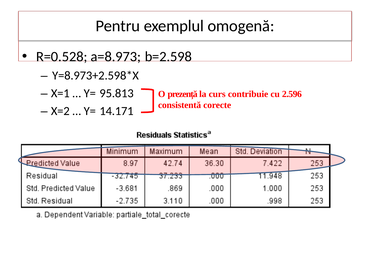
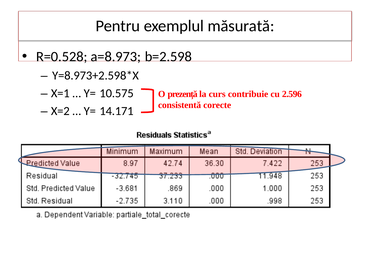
omogenă: omogenă -> măsurată (241, 26)
95.813: 95.813 -> 10.575 (117, 94)
